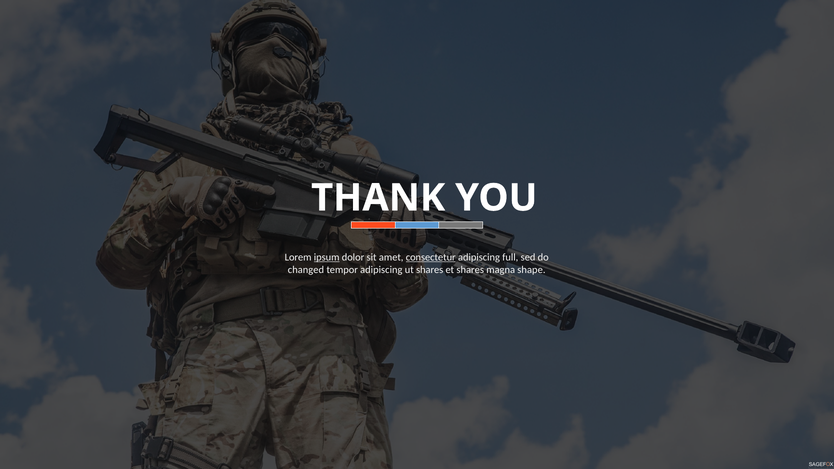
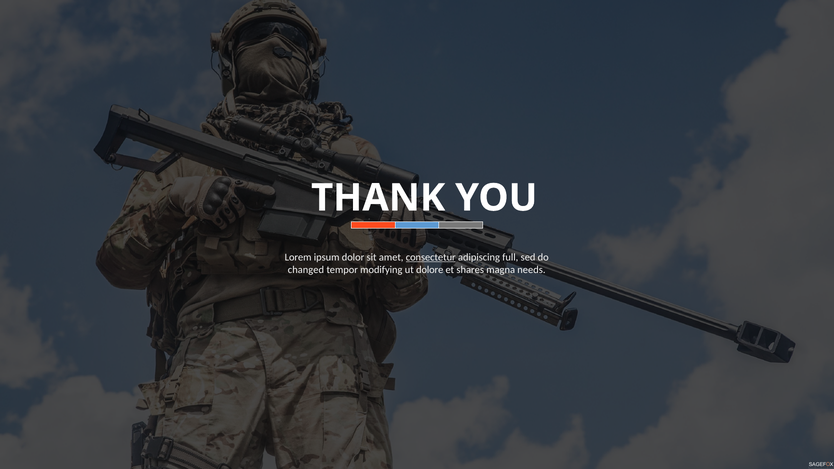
ipsum underline: present -> none (327, 257)
tempor adipiscing: adipiscing -> modifying (381, 270)
ut shares: shares -> dolore (430, 270)
shape: shape -> needs (531, 270)
